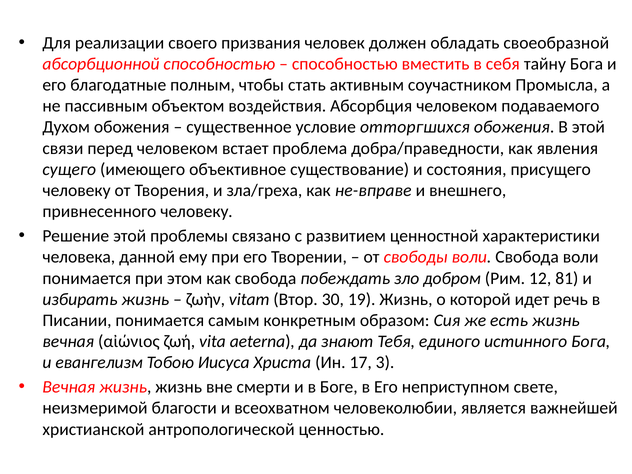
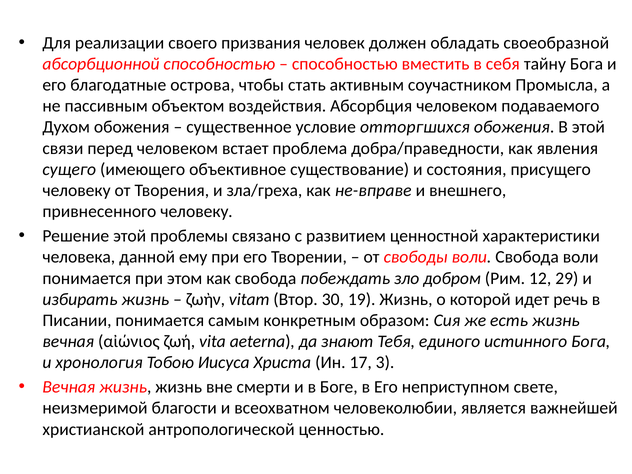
полным: полным -> острова (203, 85)
81: 81 -> 29 (567, 278)
евангелизм: евангелизм -> хронология (99, 363)
